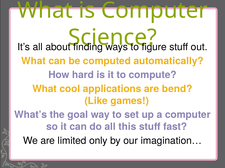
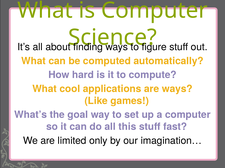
are bend: bend -> ways (177, 89)
